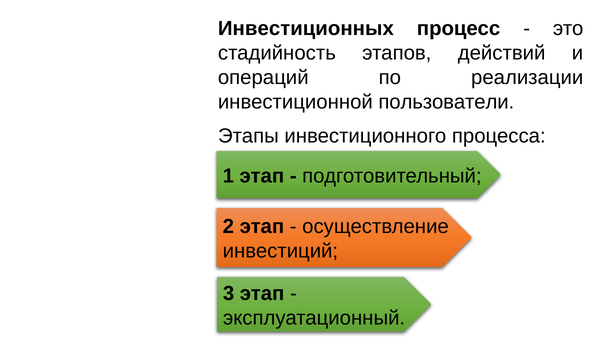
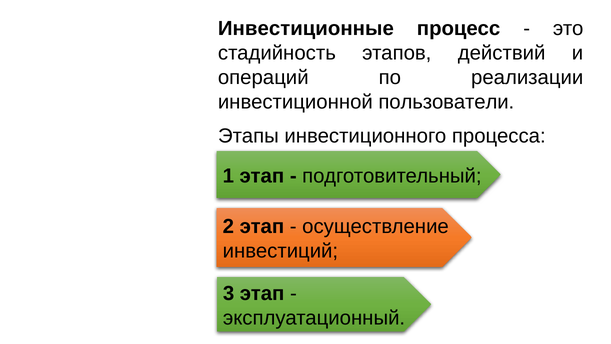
Инвестиционных: Инвестиционных -> Инвестиционные (306, 28)
